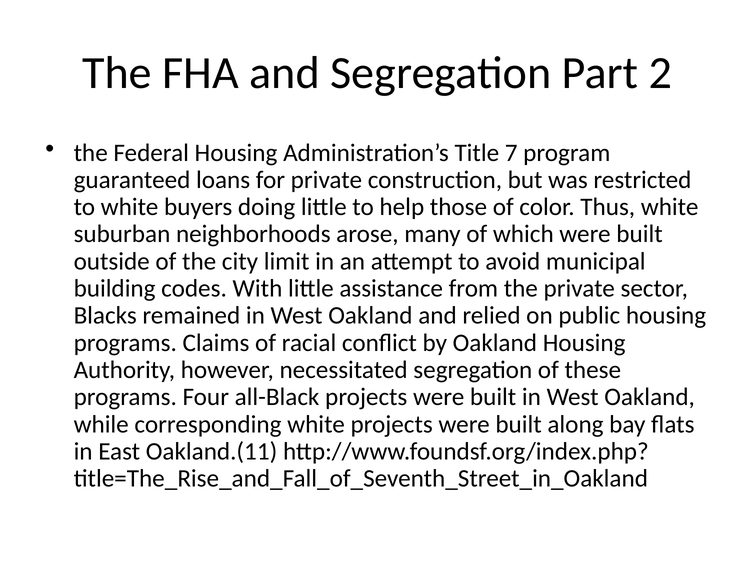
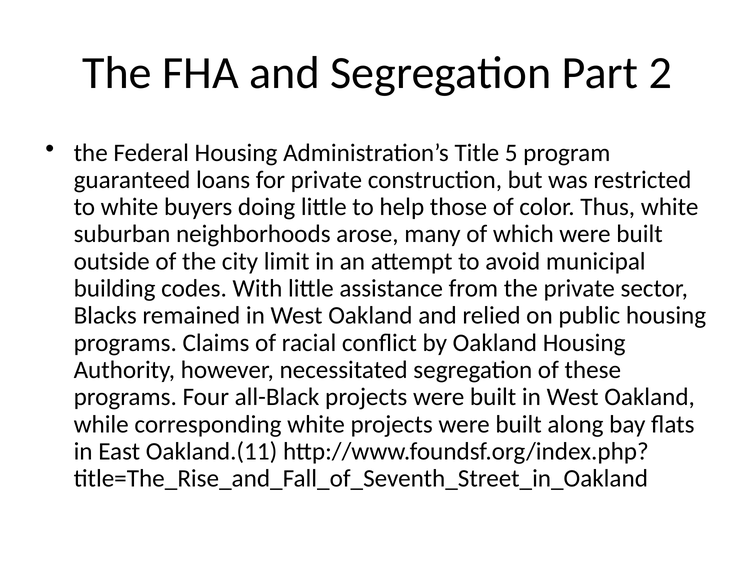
7: 7 -> 5 (511, 153)
